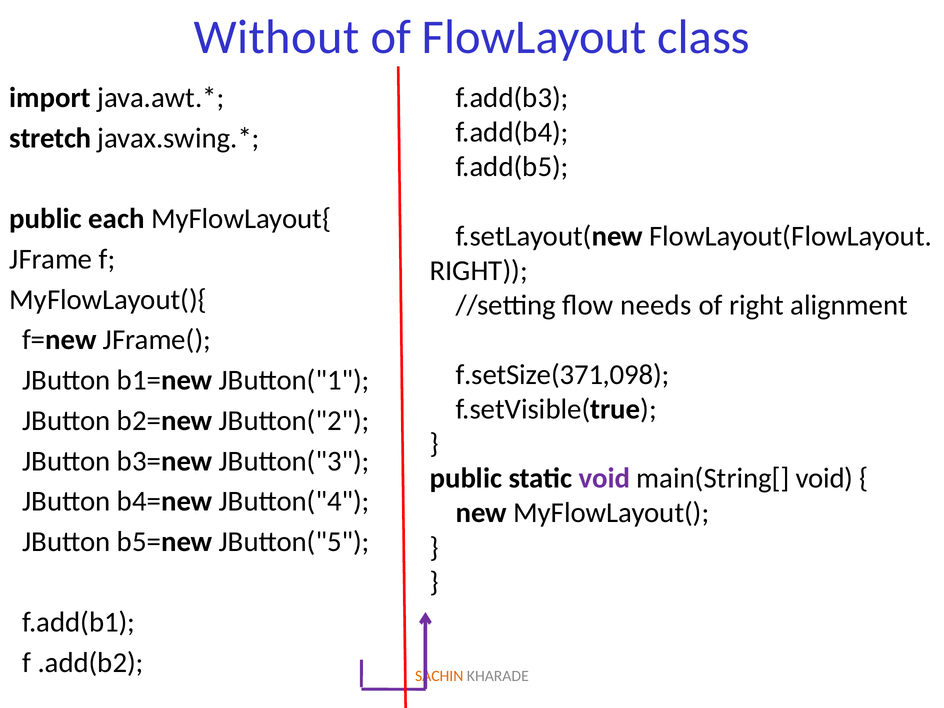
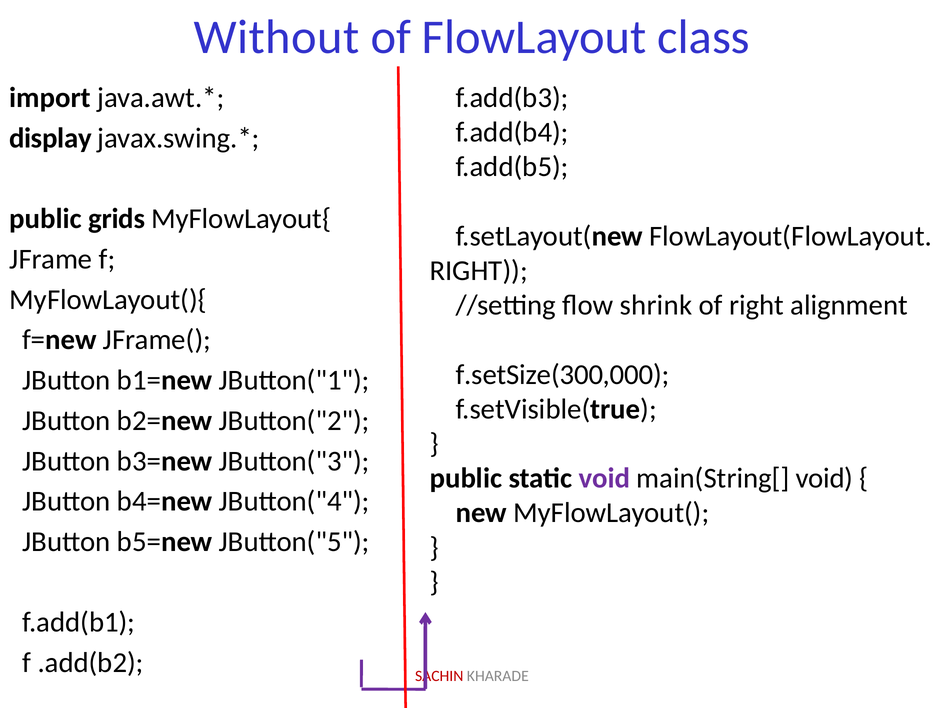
stretch: stretch -> display (50, 138)
each: each -> grids (117, 219)
needs: needs -> shrink (656, 305)
f.setSize(371,098: f.setSize(371,098 -> f.setSize(300,000 (563, 375)
SACHIN colour: orange -> red (439, 676)
